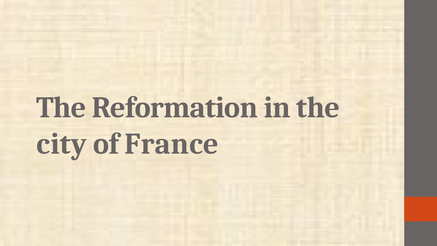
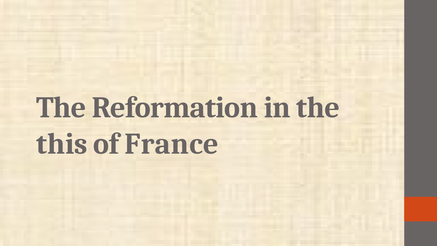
city: city -> this (62, 144)
